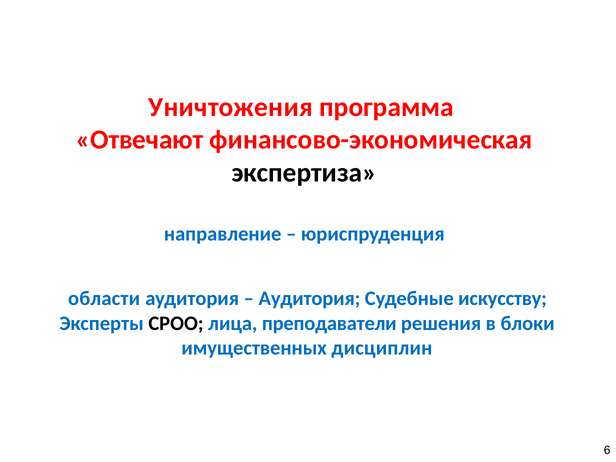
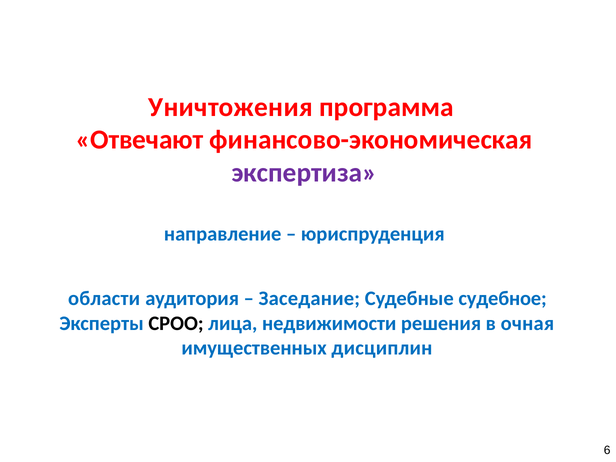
экспертиза colour: black -> purple (304, 173)
Аудитория: Аудитория -> Заседание (309, 299)
искусству: искусству -> судебное (503, 299)
преподаватели: преподаватели -> недвижимости (329, 323)
блоки: блоки -> очная (527, 323)
